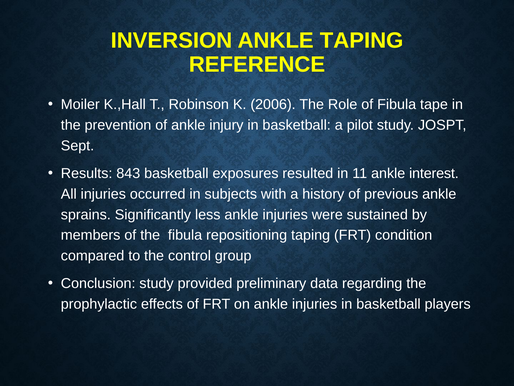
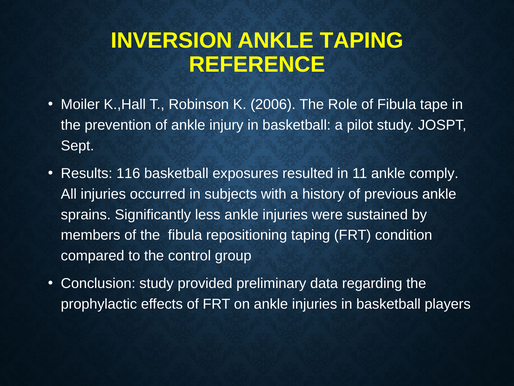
843: 843 -> 116 (128, 173)
interest: interest -> comply (434, 173)
